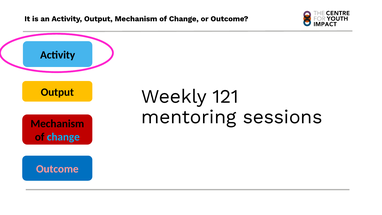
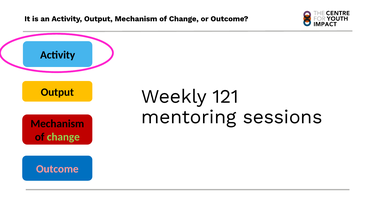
change colour: light blue -> light green (63, 137)
